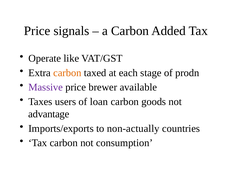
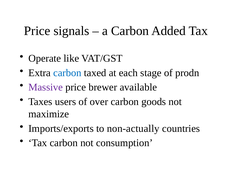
carbon colour: orange -> blue (67, 73)
loan: loan -> over (99, 102)
advantage: advantage -> maximize (49, 114)
